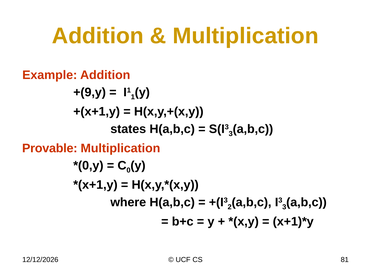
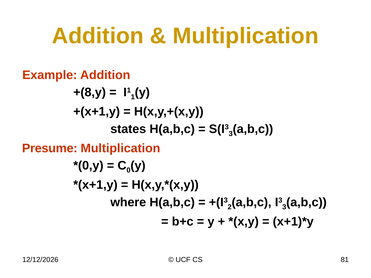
+(9,y: +(9,y -> +(8,y (90, 92)
Provable: Provable -> Presume (50, 148)
